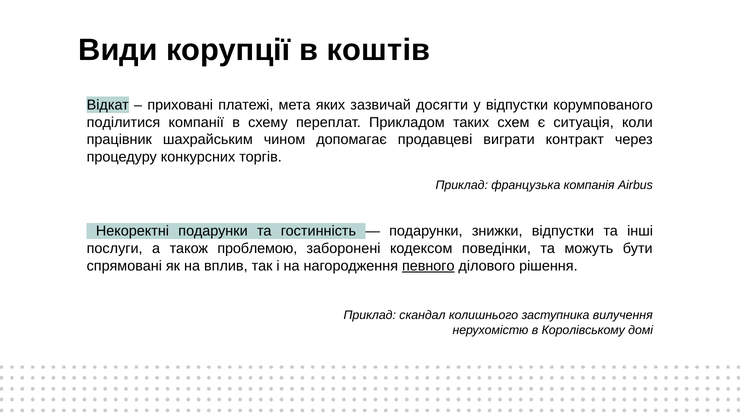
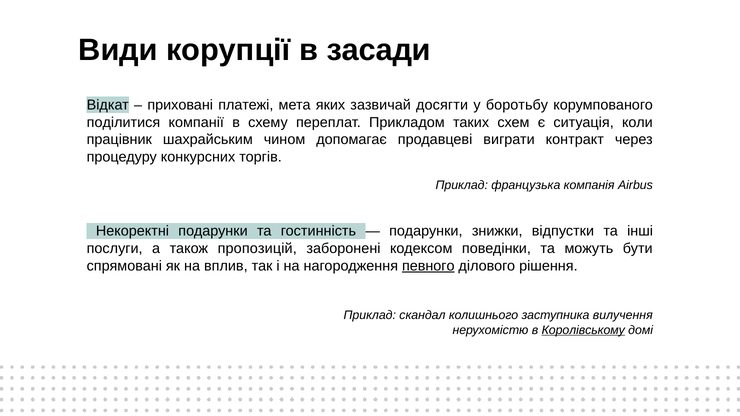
коштів: коштів -> засади (379, 50)
у відпустки: відпустки -> боротьбу (517, 105)
проблемою: проблемою -> пропозицій (257, 249)
Королівському underline: none -> present (583, 330)
